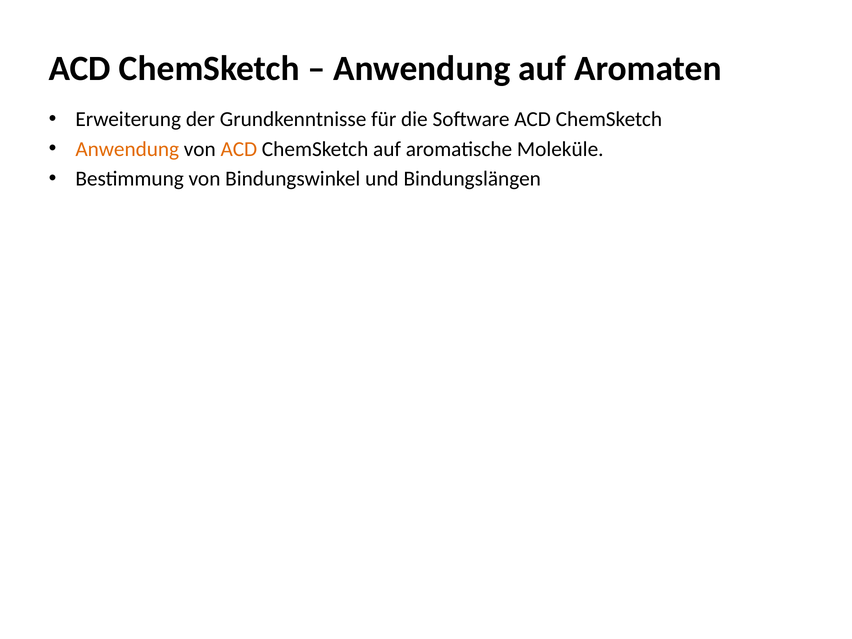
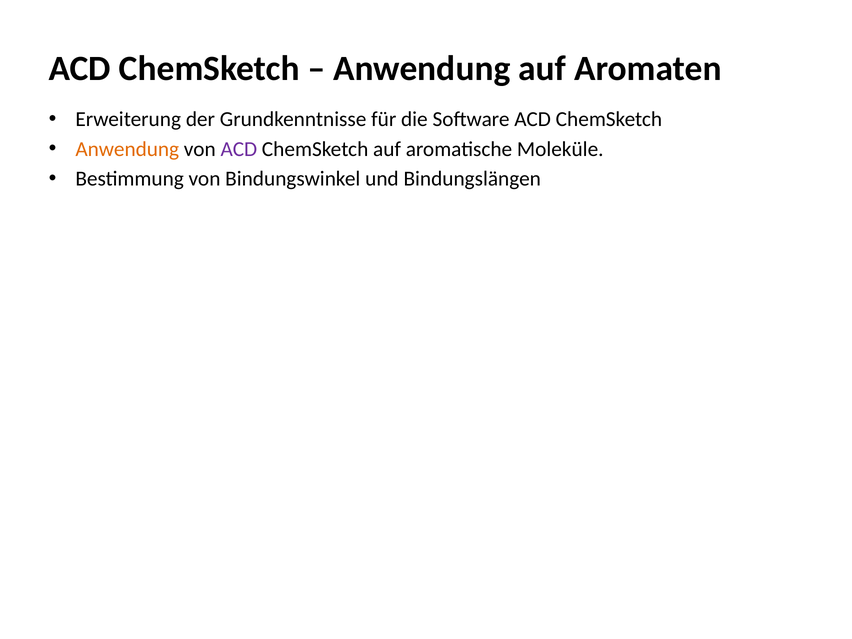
ACD colour: orange -> purple (239, 149)
